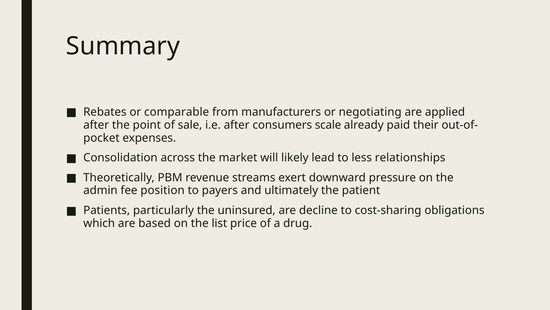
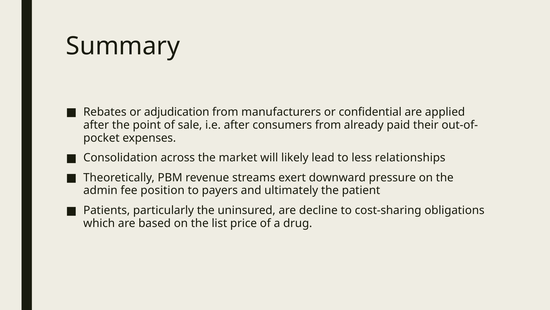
comparable: comparable -> adjudication (177, 112)
negotiating: negotiating -> confidential (370, 112)
consumers scale: scale -> from (328, 125)
